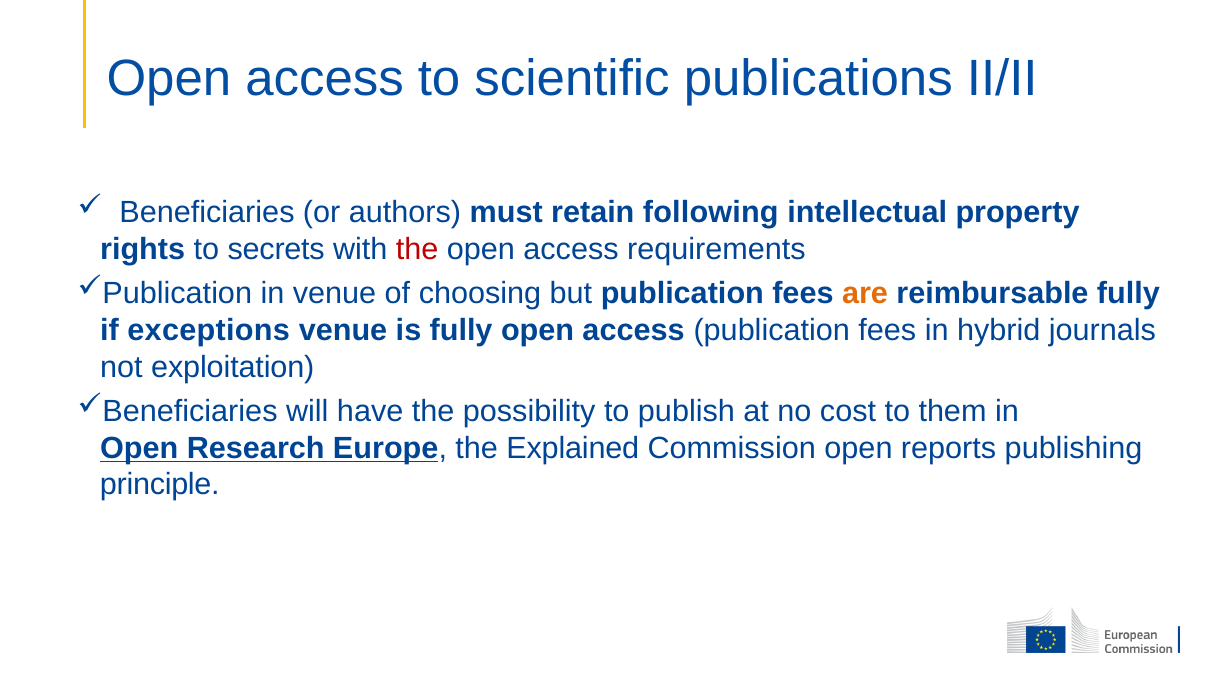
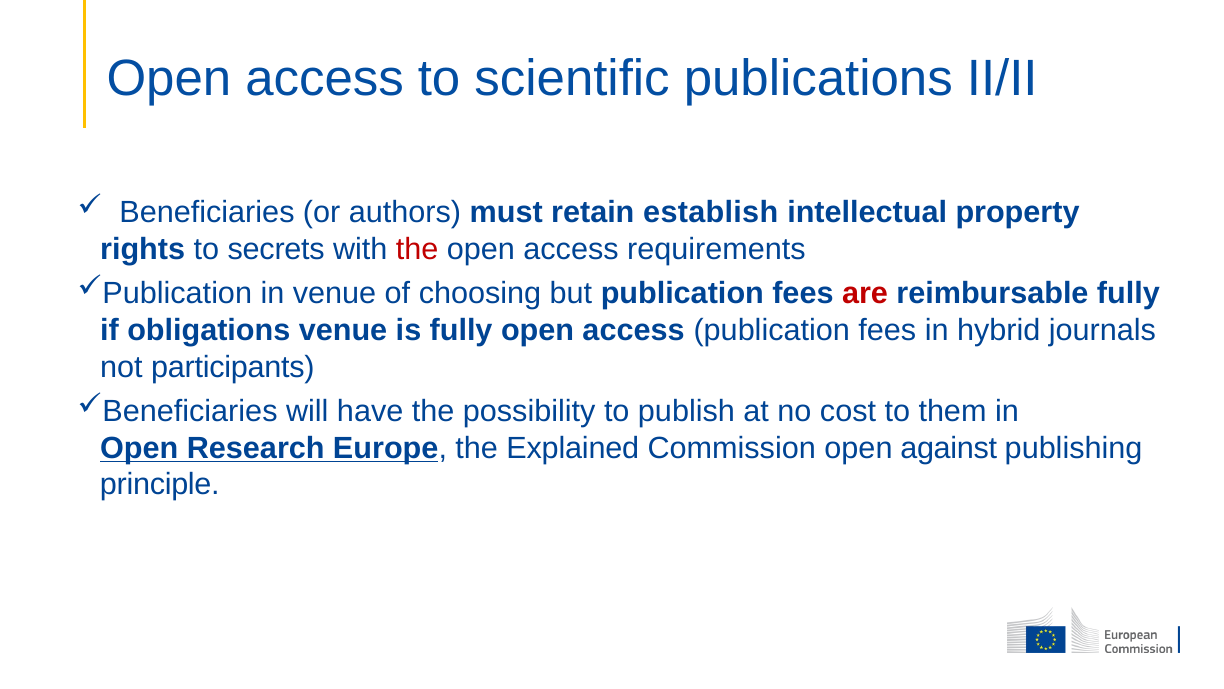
following: following -> establish (711, 212)
are colour: orange -> red (865, 293)
exceptions: exceptions -> obligations (209, 330)
exploitation: exploitation -> participants (233, 367)
reports: reports -> against (949, 448)
